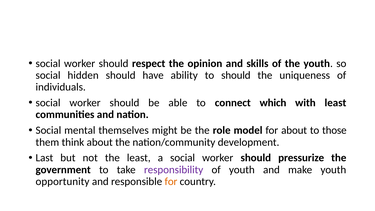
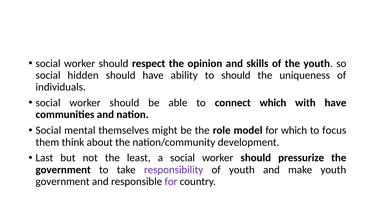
with least: least -> have (336, 103)
for about: about -> which (294, 130)
those: those -> focus (334, 130)
opportunity: opportunity -> government (63, 181)
for colour: orange -> purple (171, 181)
